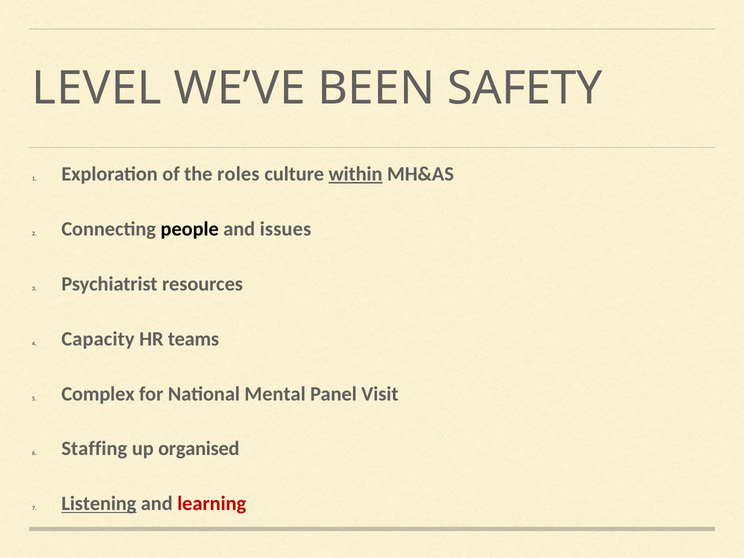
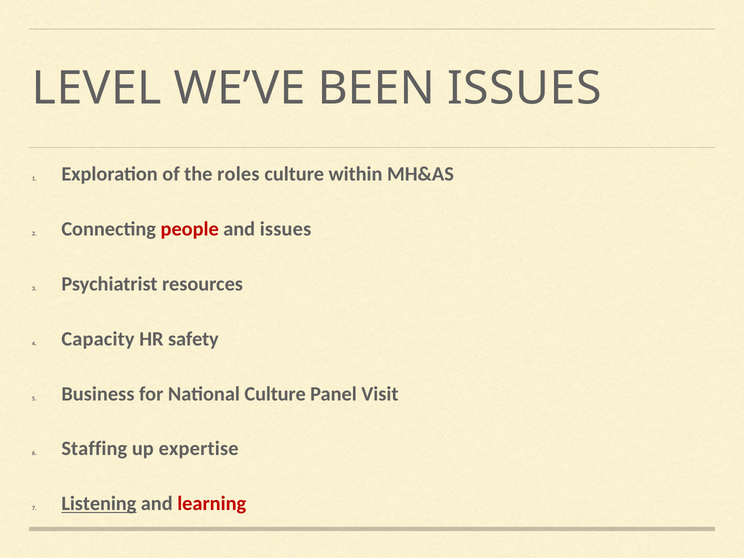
BEEN SAFETY: SAFETY -> ISSUES (524, 88)
within underline: present -> none (356, 174)
people colour: black -> red (190, 229)
teams: teams -> safety (193, 339)
Complex: Complex -> Business (98, 394)
National Mental: Mental -> Culture (275, 394)
organised: organised -> expertise (199, 449)
